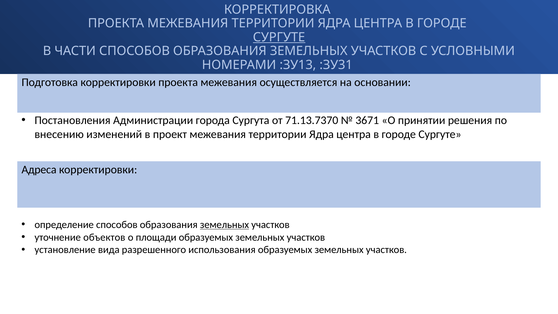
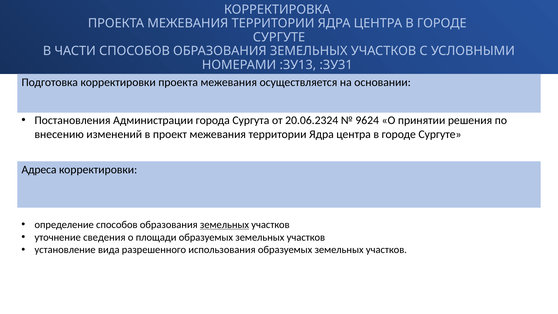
СУРГУТЕ underline: present -> none (279, 37)
71.13.7370: 71.13.7370 -> 20.06.2324 (312, 120)
3671: 3671 -> 9624 (367, 120)
объектов: объектов -> сведения (104, 237)
